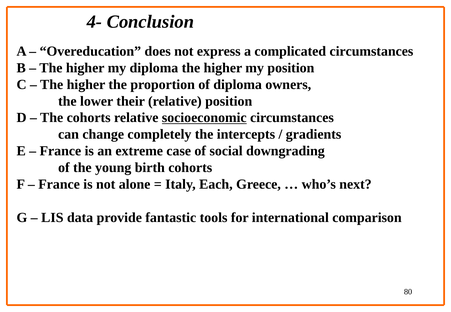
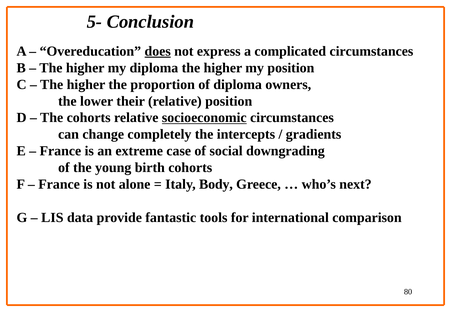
4-: 4- -> 5- (94, 22)
does underline: none -> present (158, 51)
Each: Each -> Body (216, 184)
